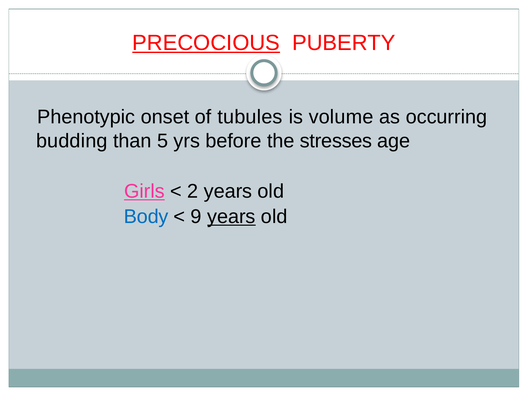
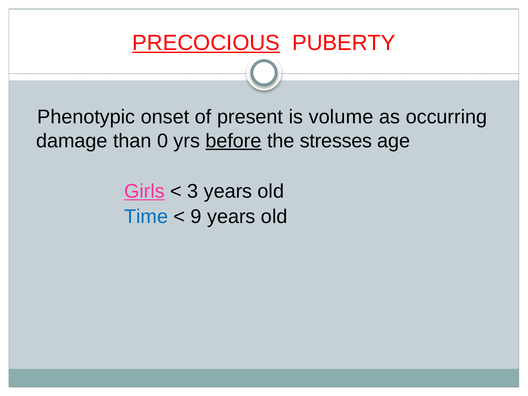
tubules: tubules -> present (250, 117)
budding: budding -> damage (72, 141)
5: 5 -> 0 (163, 141)
before underline: none -> present (234, 141)
2: 2 -> 3 (193, 191)
Body: Body -> Time (146, 217)
years underline: present -> none (231, 217)
